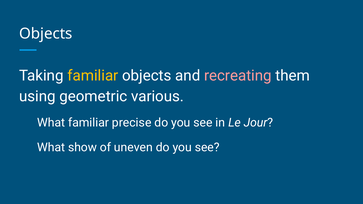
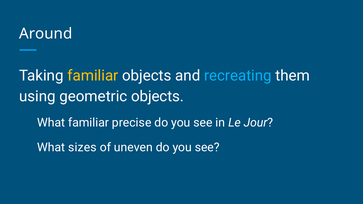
Objects: Objects -> Around (46, 34)
recreating colour: pink -> light blue (238, 76)
geometric various: various -> objects (157, 96)
show: show -> sizes (82, 148)
